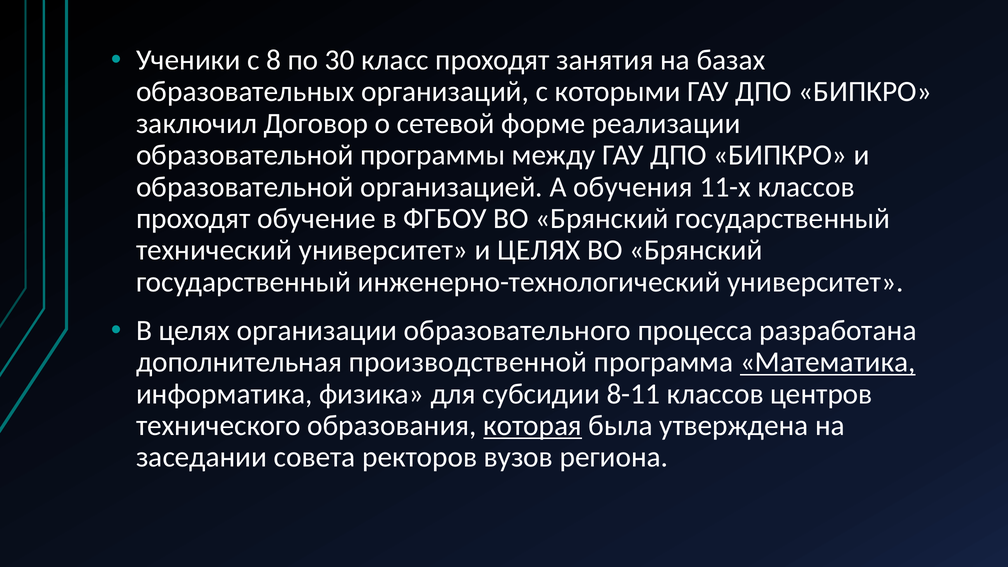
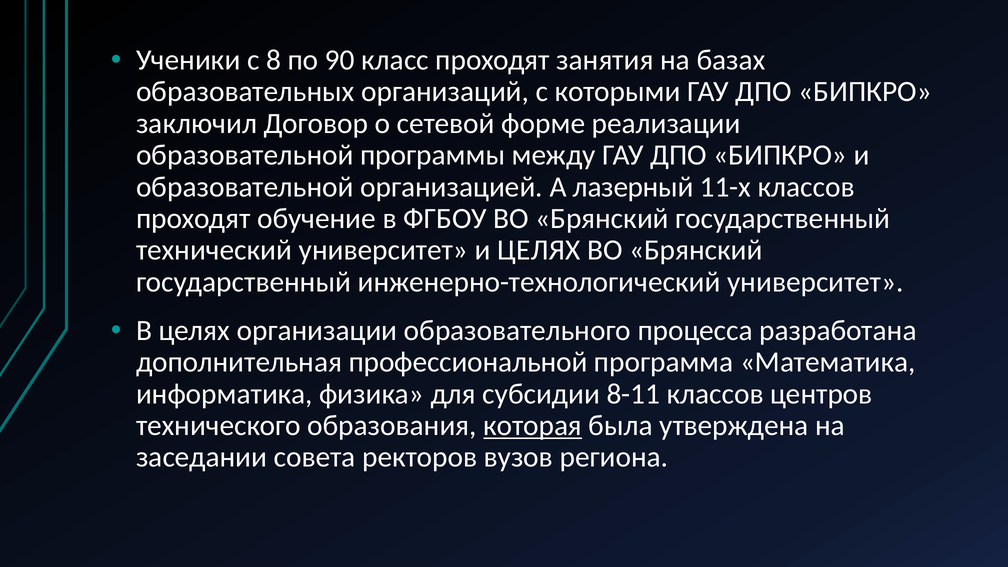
30: 30 -> 90 (340, 60)
обучения: обучения -> лазерный (633, 187)
производственной: производственной -> профессиональной (468, 362)
Математика underline: present -> none (828, 362)
